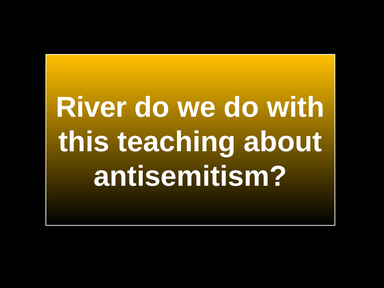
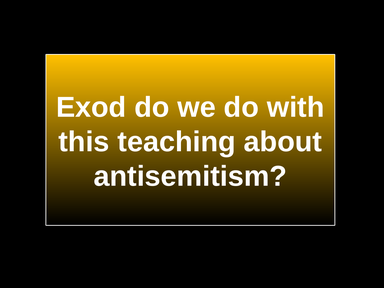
River: River -> Exod (91, 107)
